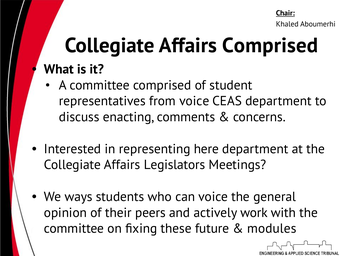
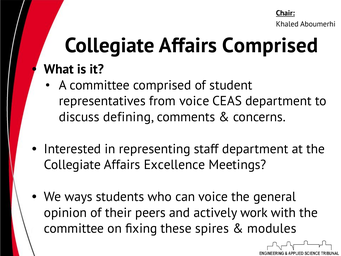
enacting: enacting -> defining (129, 117)
here: here -> staff (206, 149)
Legislators: Legislators -> Excellence (174, 165)
future: future -> spires (212, 228)
